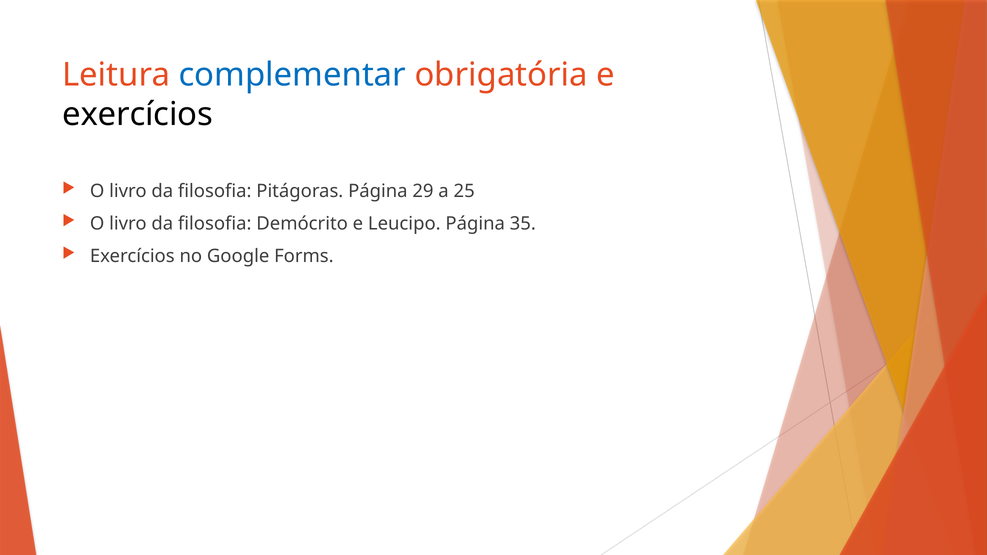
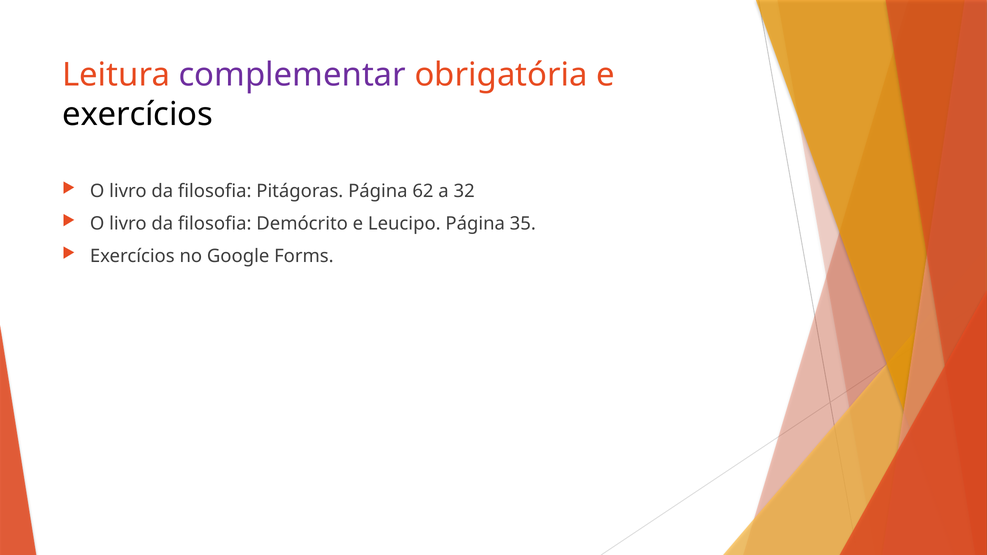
complementar colour: blue -> purple (292, 75)
29: 29 -> 62 (423, 191)
25: 25 -> 32 (464, 191)
